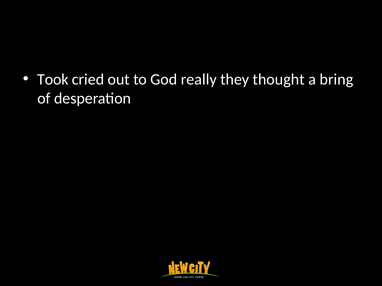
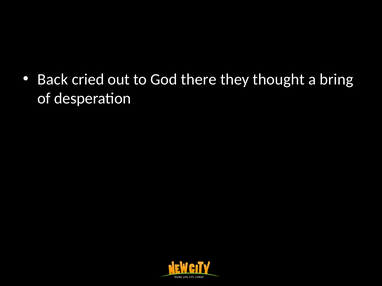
Took: Took -> Back (53, 79)
really: really -> there (199, 79)
